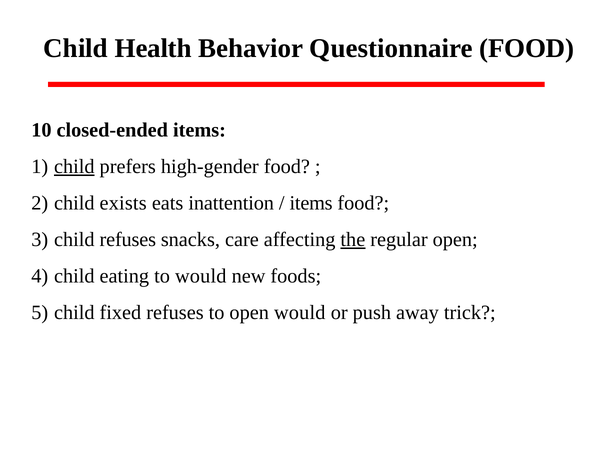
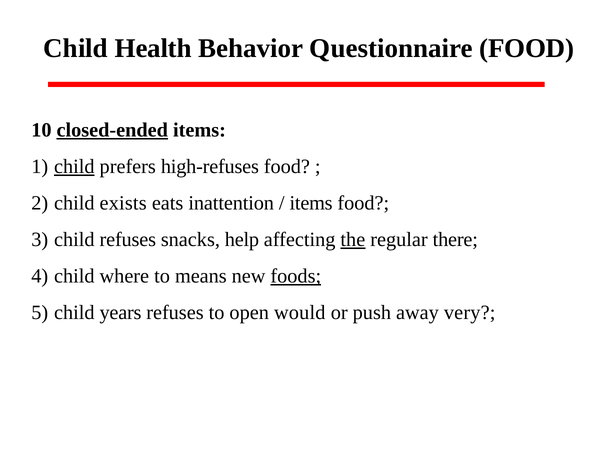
closed-ended underline: none -> present (112, 130)
high-gender: high-gender -> high-refuses (210, 167)
care: care -> help (242, 239)
regular open: open -> there (455, 239)
eating: eating -> where (124, 276)
to would: would -> means (201, 276)
foods underline: none -> present (296, 276)
fixed: fixed -> years (121, 312)
trick: trick -> very (470, 312)
